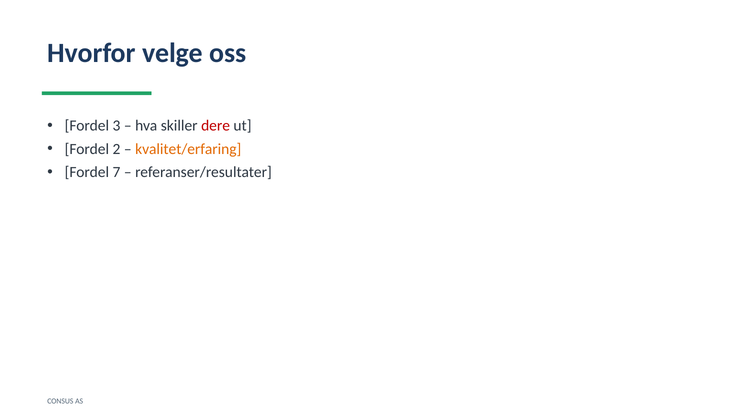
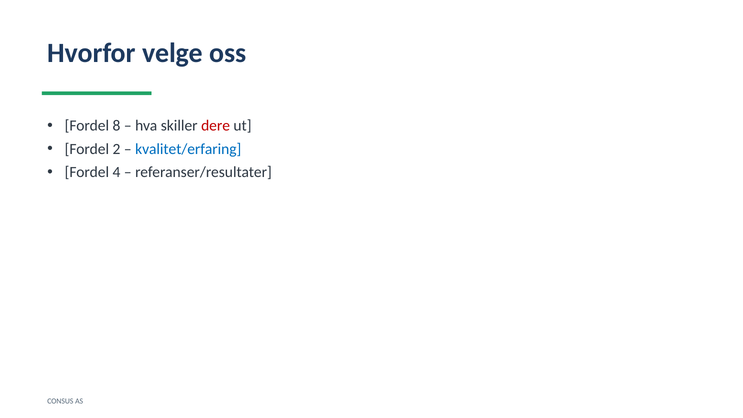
3: 3 -> 8 (117, 126)
kvalitet/erfaring colour: orange -> blue (188, 149)
7: 7 -> 4 (117, 172)
